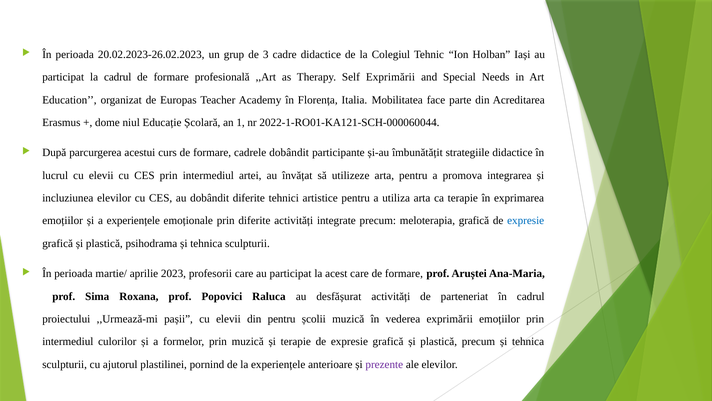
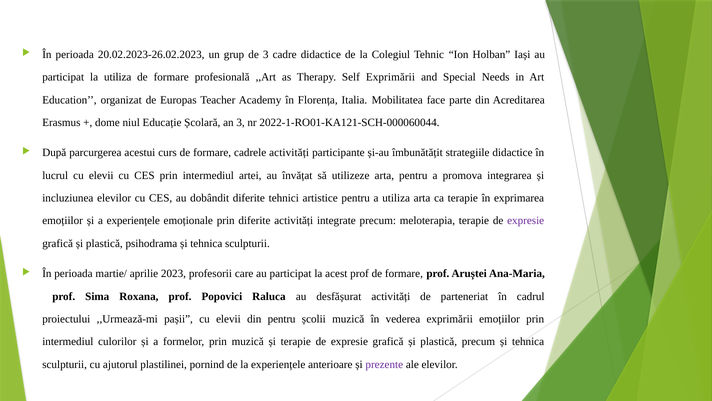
la cadrul: cadrul -> utiliza (118, 77)
an 1: 1 -> 3 (241, 122)
cadrele dobândit: dobândit -> activități (289, 152)
meloterapia grafică: grafică -> terapie (474, 221)
expresie colour: blue -> purple (526, 221)
acest care: care -> prof (360, 273)
